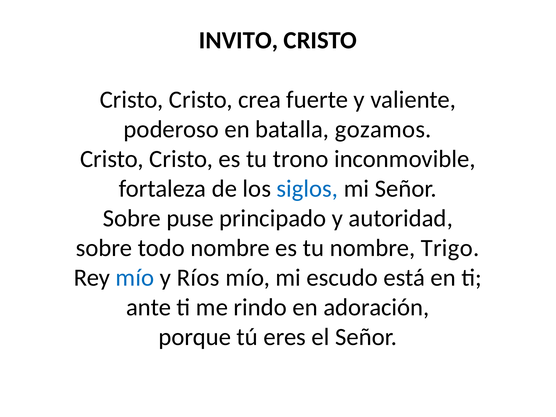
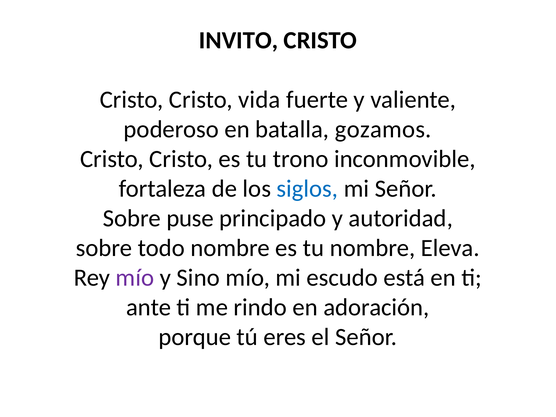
crea: crea -> vida (259, 100)
Trigo: Trigo -> Eleva (450, 248)
mío colour: blue -> purple (135, 278)
Ríos: Ríos -> Sino (198, 278)
